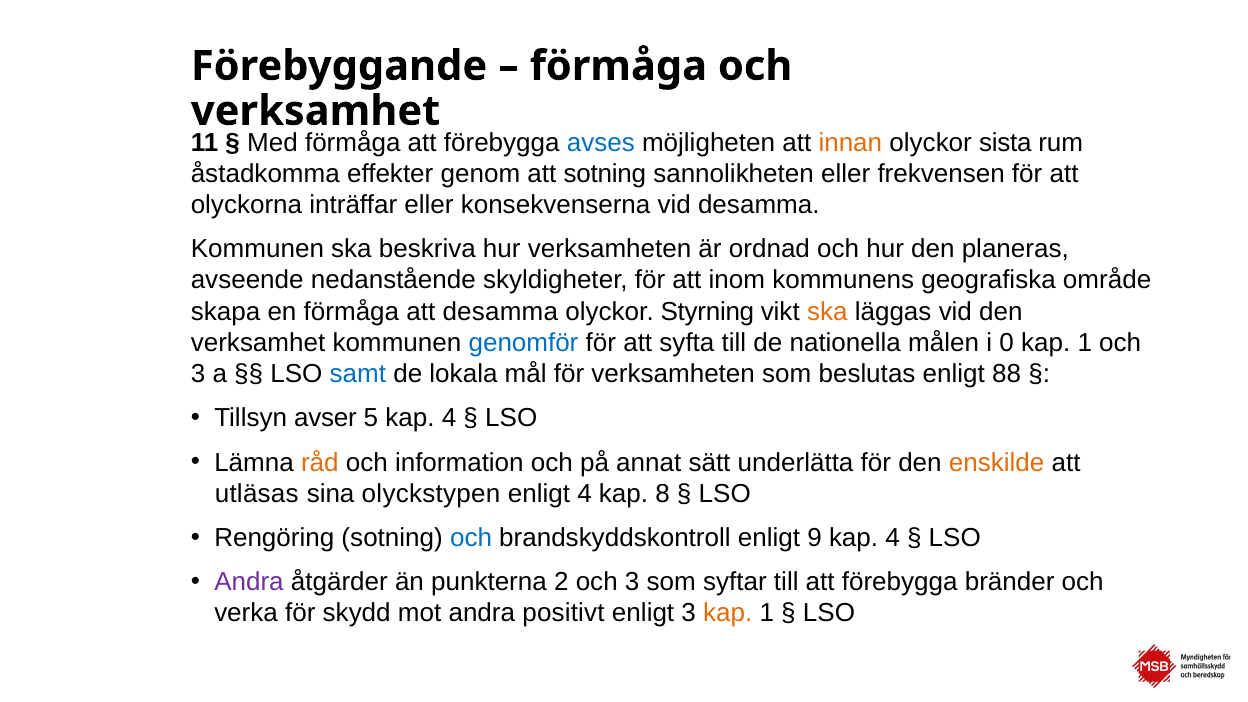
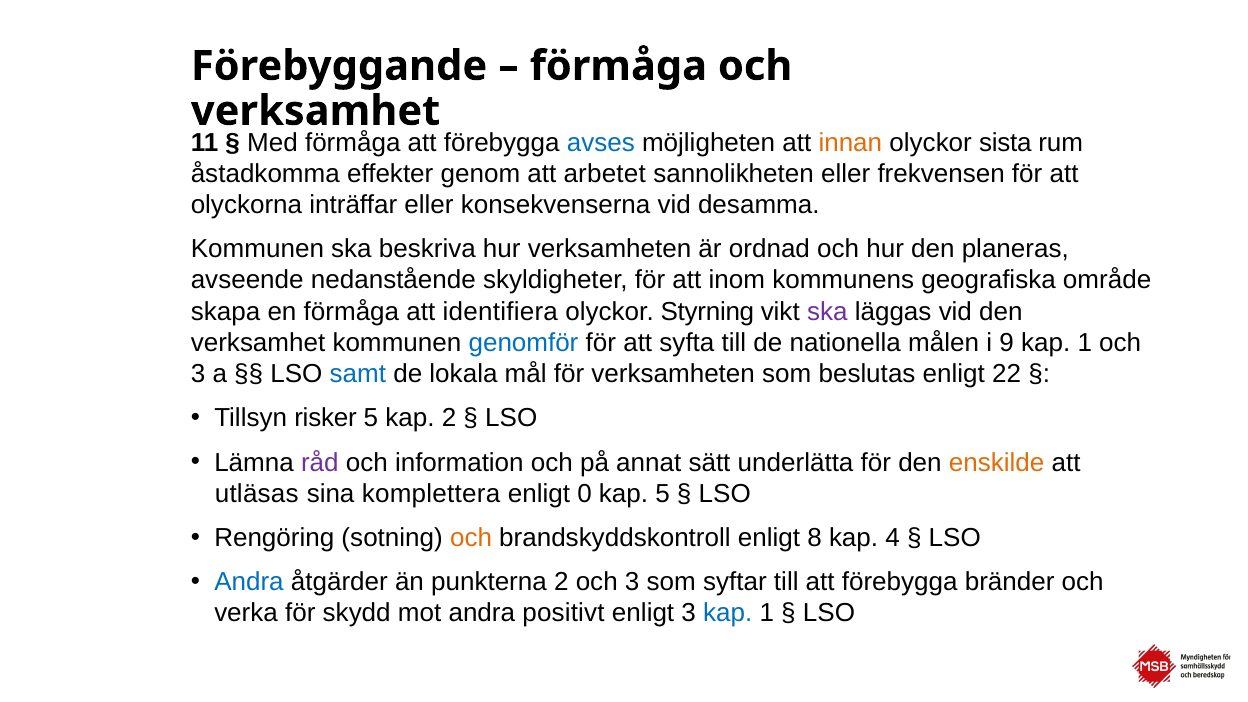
att sotning: sotning -> arbetet (605, 174)
att desamma: desamma -> identifiera (500, 312)
ska colour: orange -> purple (827, 312)
0: 0 -> 9 (1007, 343)
88: 88 -> 22 (1007, 374)
avser: avser -> risker (325, 418)
5 kap 4: 4 -> 2 (449, 418)
råd colour: orange -> purple (320, 462)
olyckstypen: olyckstypen -> komplettera (431, 494)
enligt 4: 4 -> 0 (585, 494)
kap 8: 8 -> 5 (663, 494)
och colour: blue -> orange (471, 538)
9: 9 -> 8 (815, 538)
Andra colour: purple -> blue (249, 582)
kap colour: orange -> blue (728, 613)
